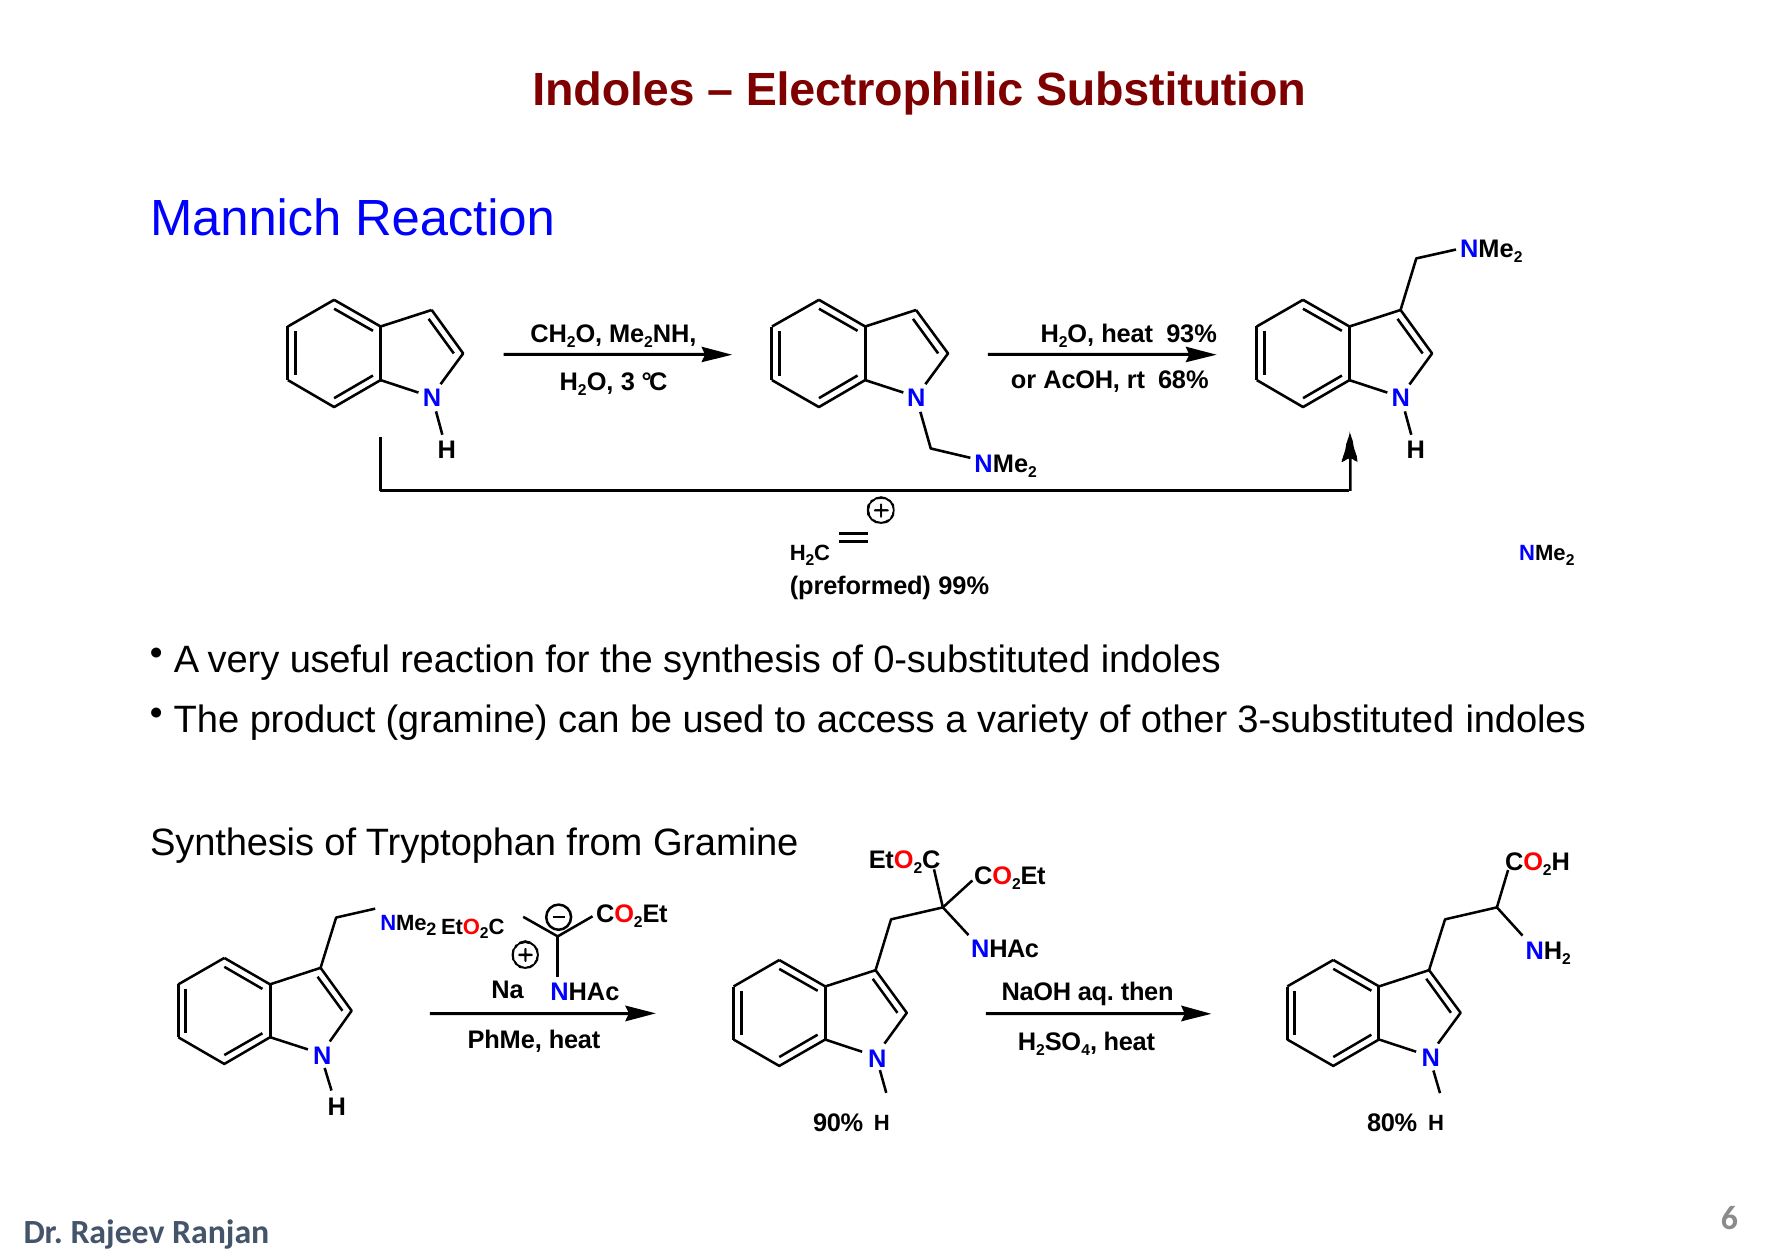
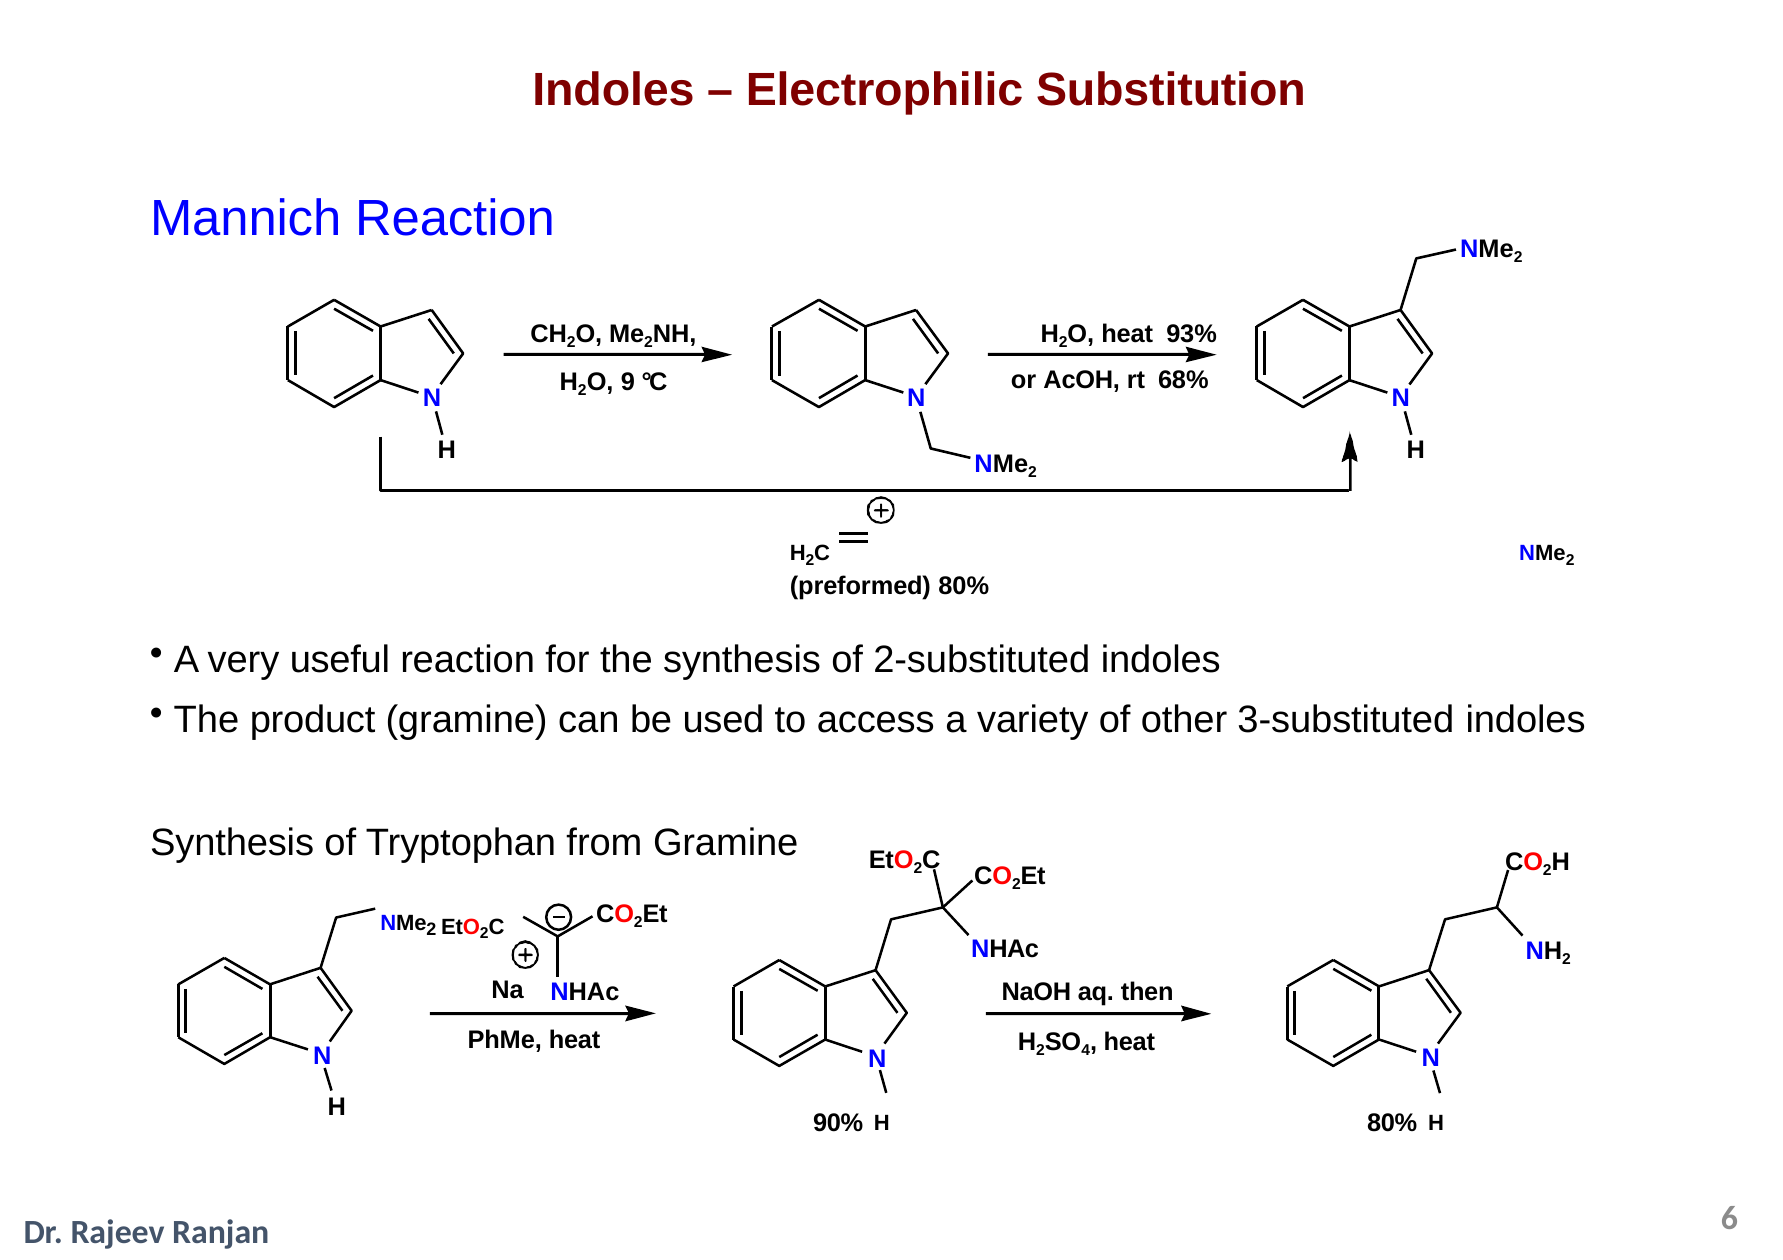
3: 3 -> 9 (628, 382)
preformed 99%: 99% -> 80% (964, 586)
0-substituted: 0-substituted -> 2-substituted (982, 660)
